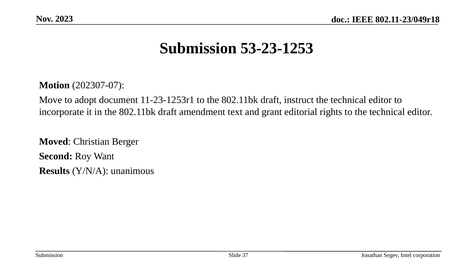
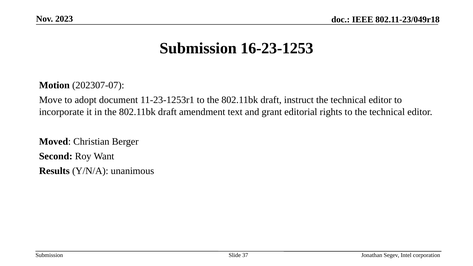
53-23-1253: 53-23-1253 -> 16-23-1253 (277, 48)
